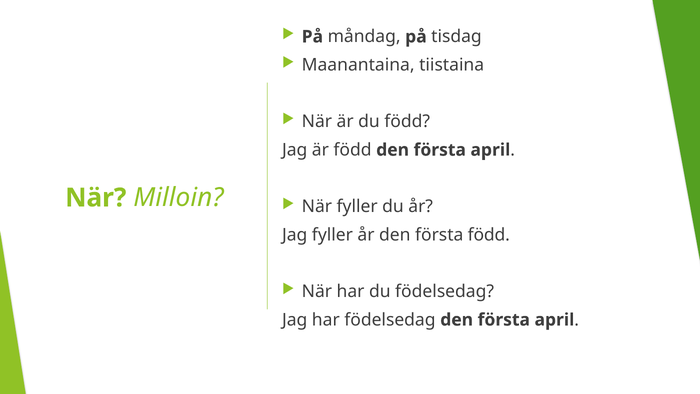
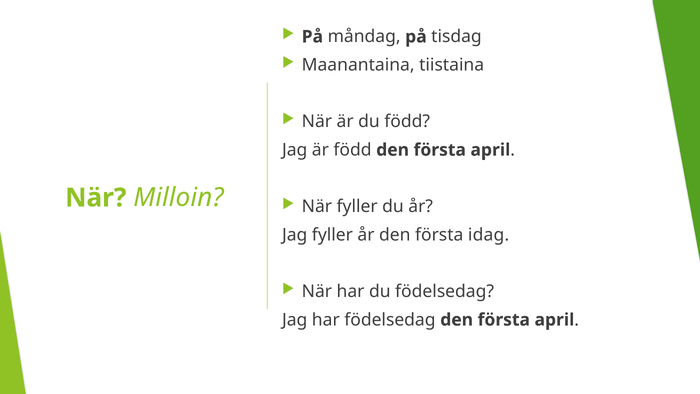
första född: född -> idag (489, 235)
